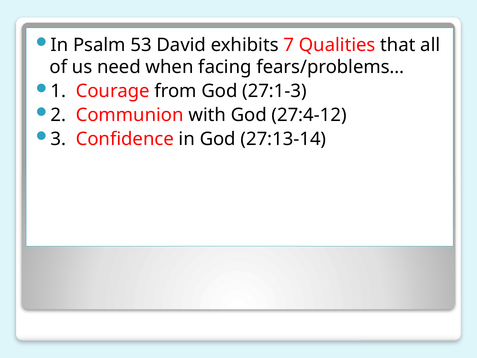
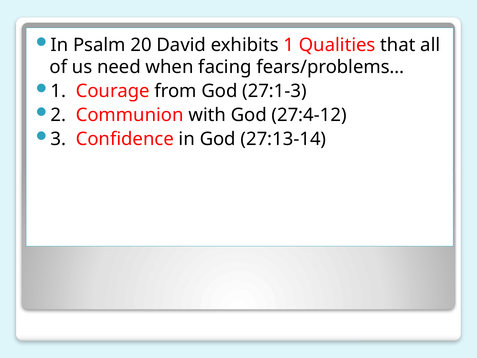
53: 53 -> 20 (141, 45)
exhibits 7: 7 -> 1 (289, 45)
